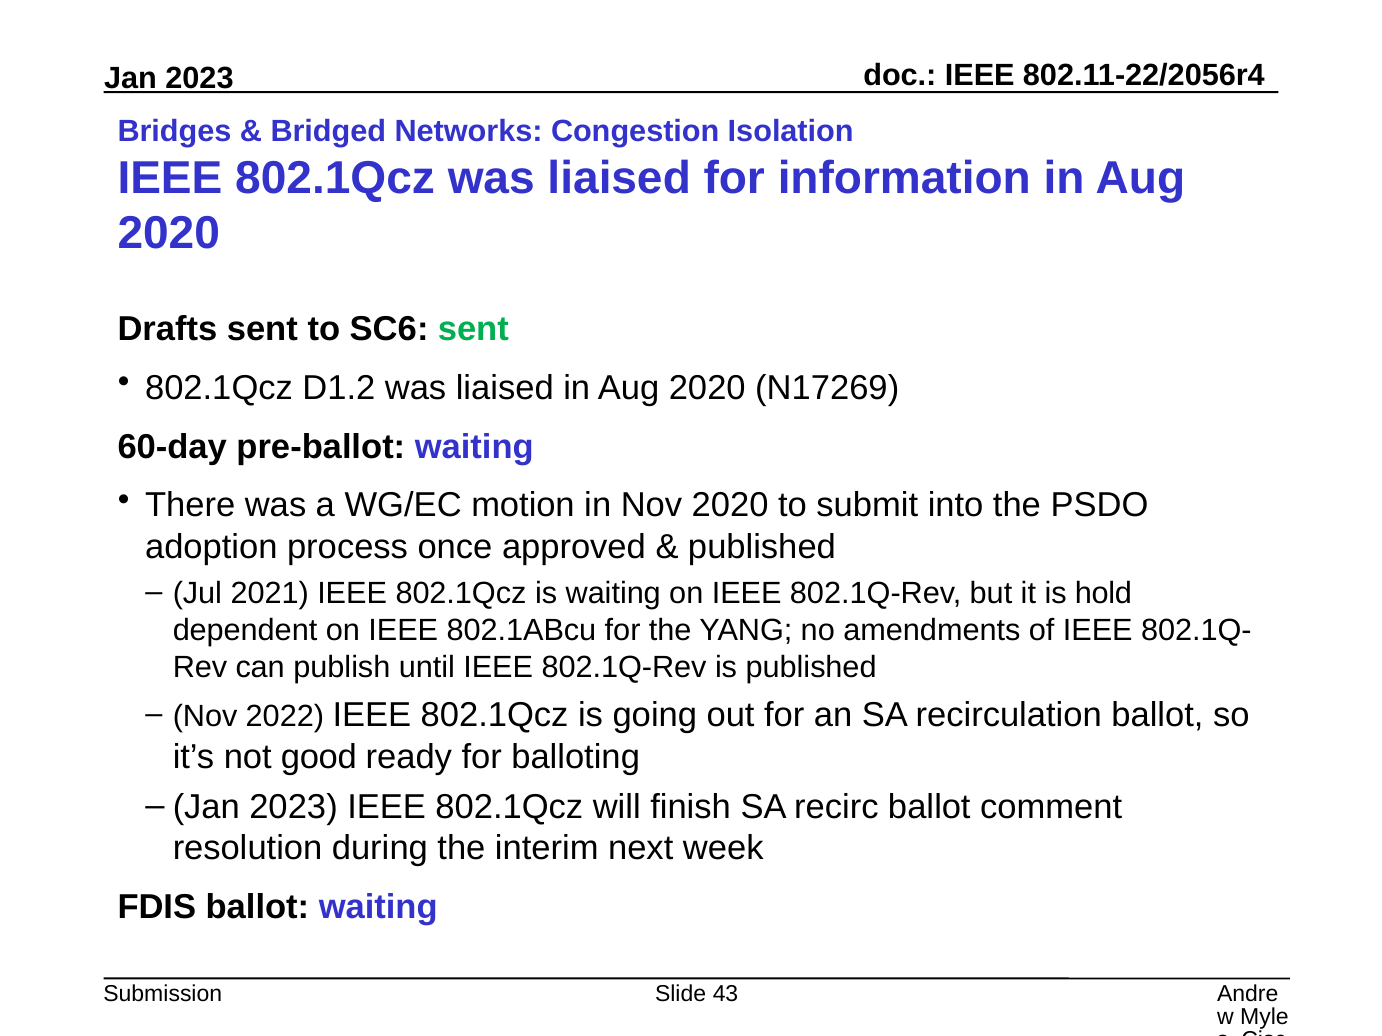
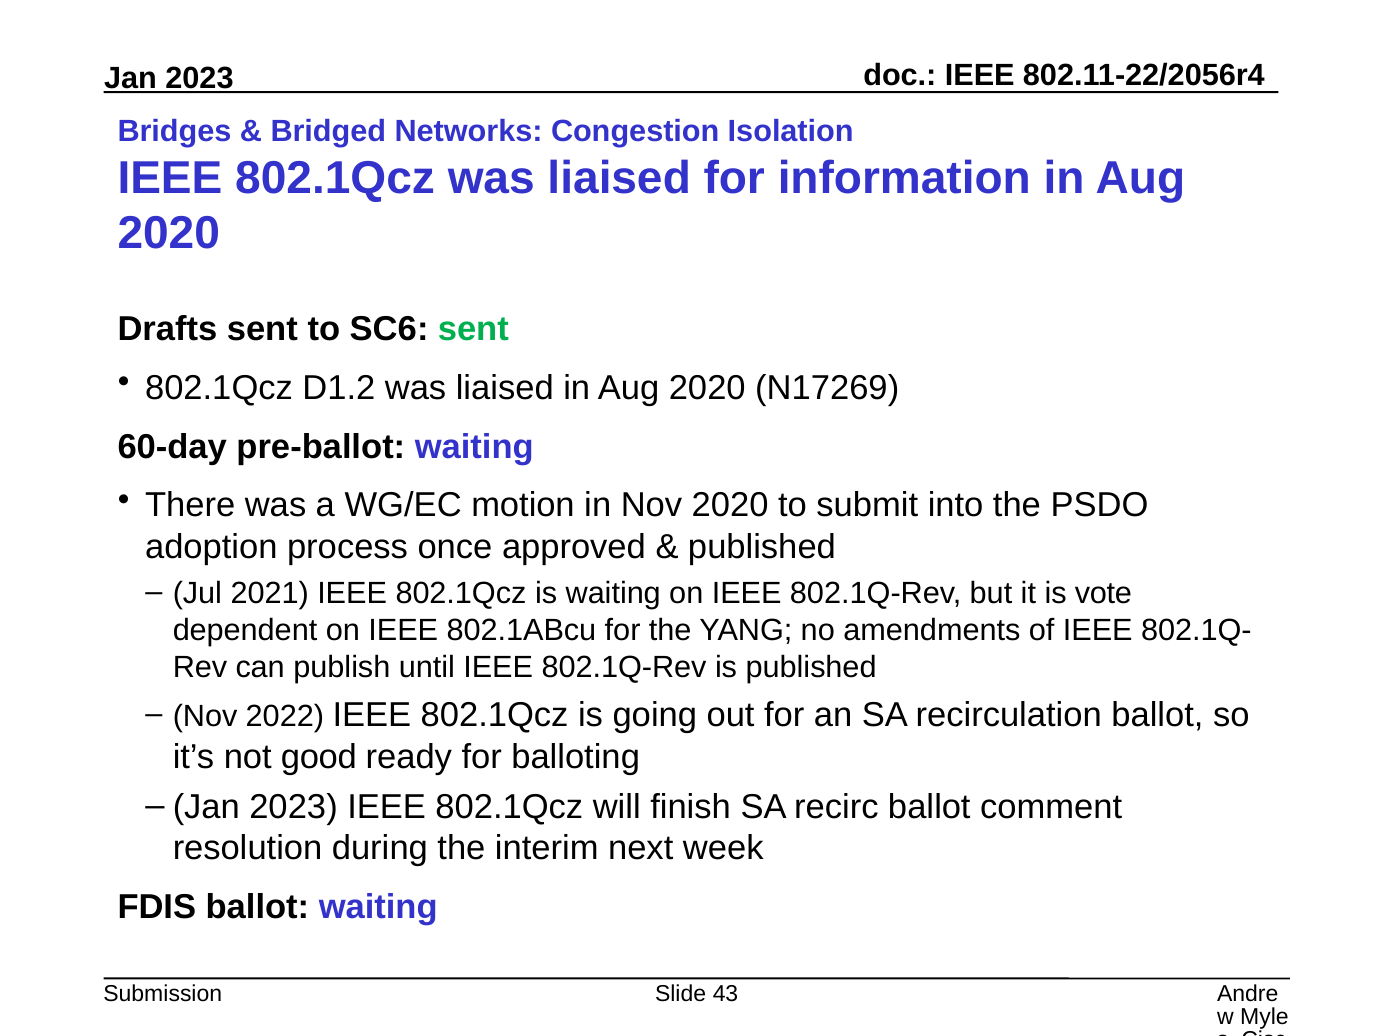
hold: hold -> vote (1103, 594)
